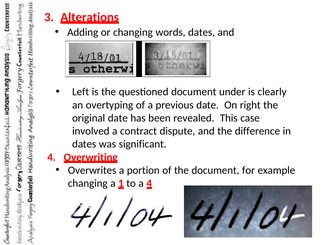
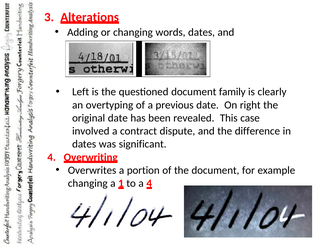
under: under -> family (232, 92)
